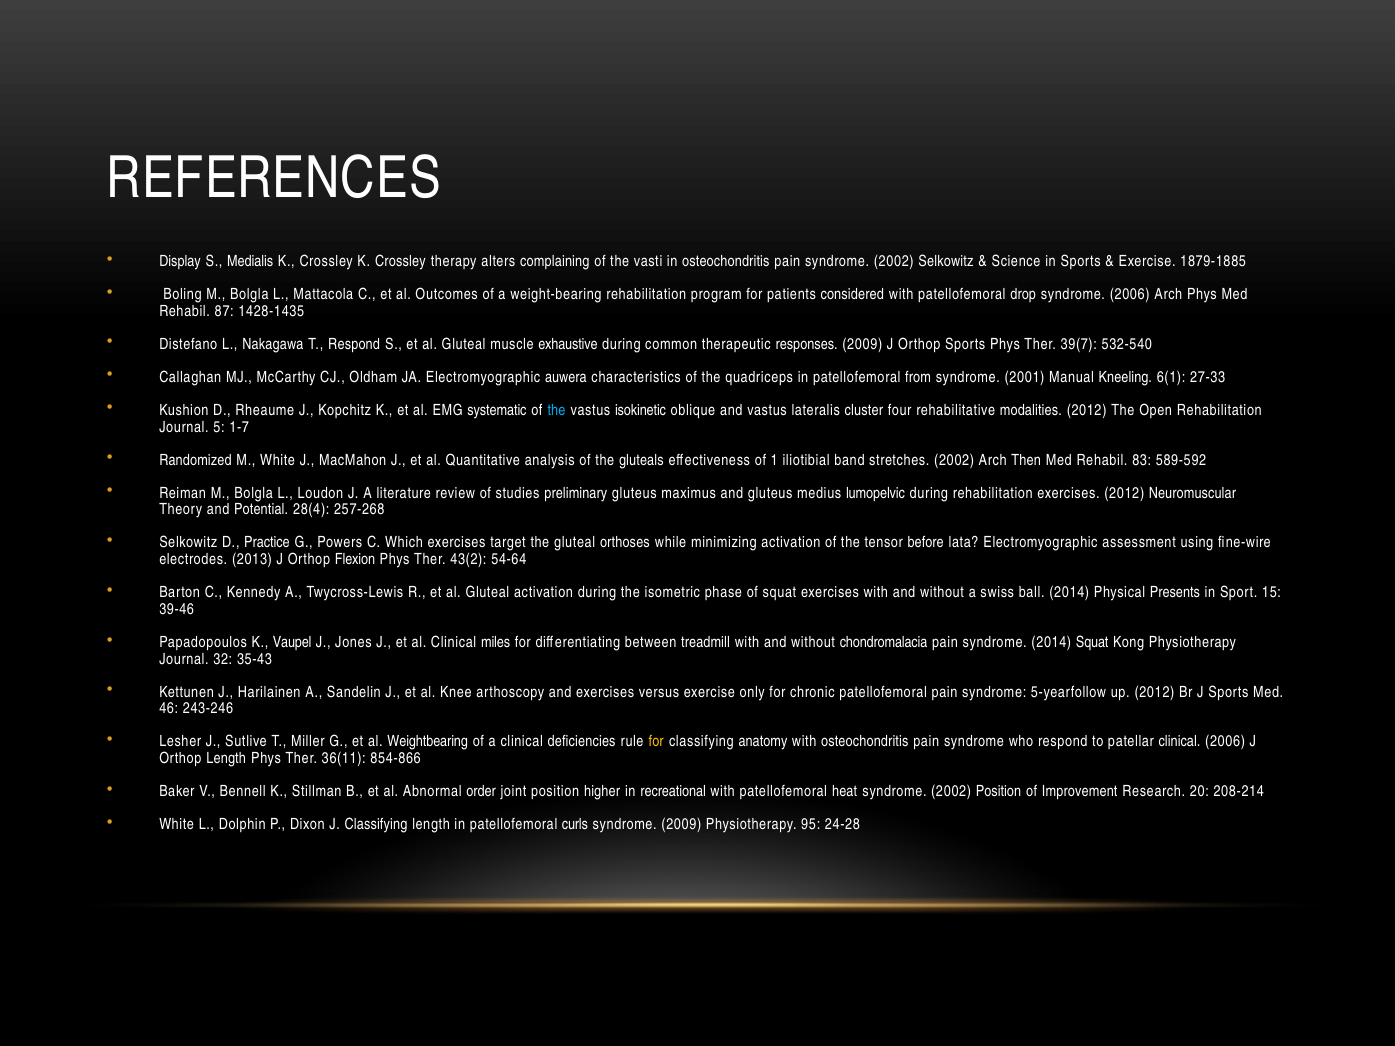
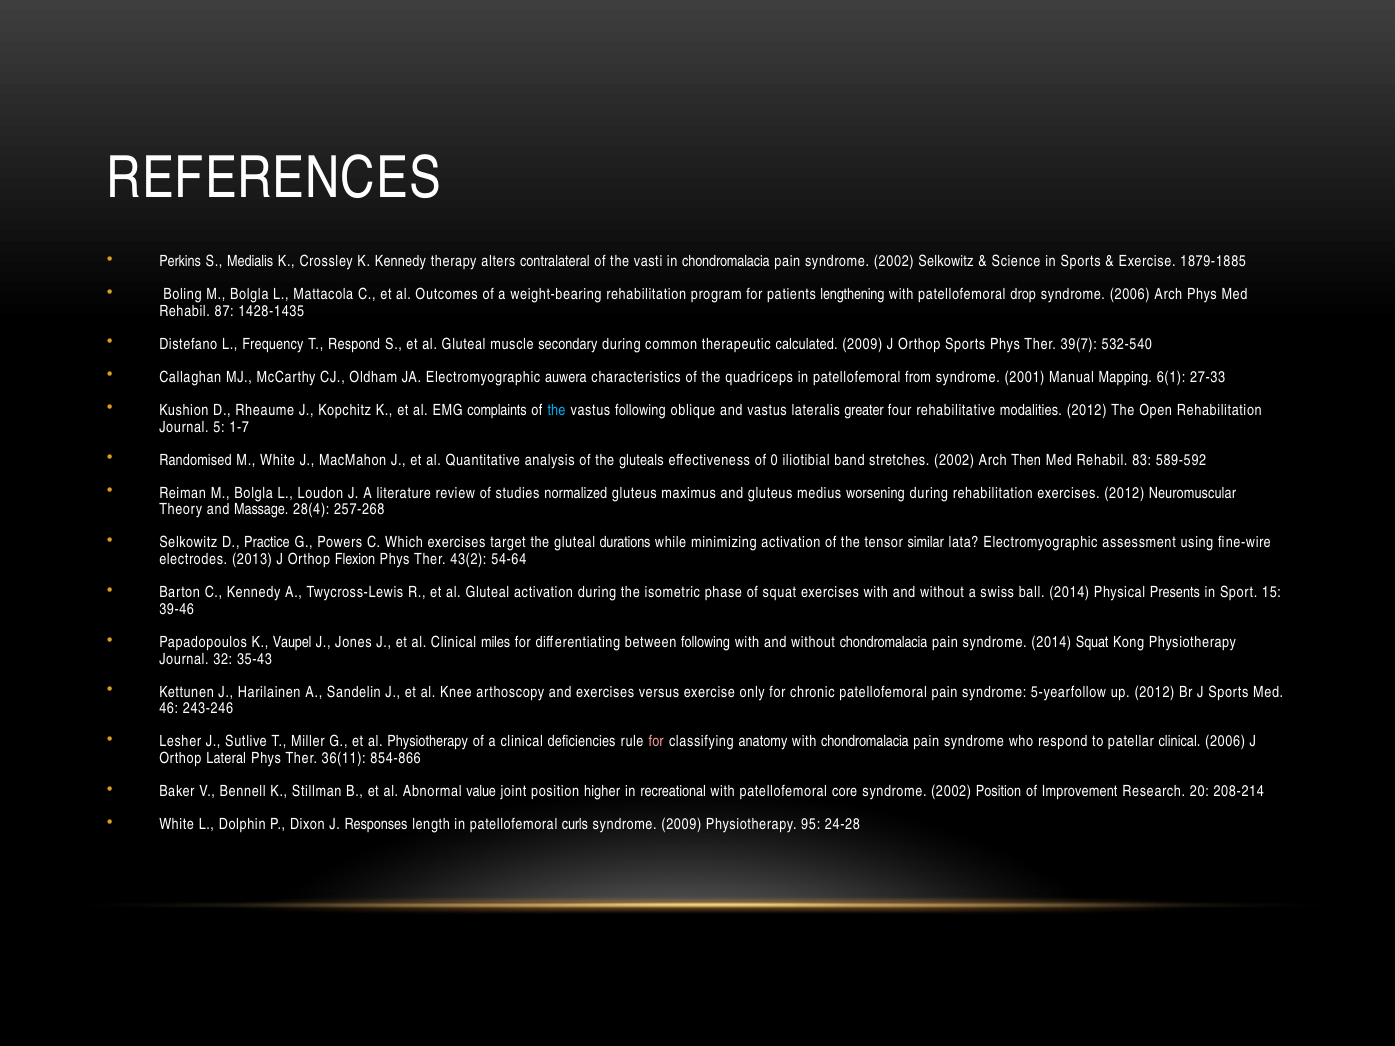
Display: Display -> Perkins (180, 261)
Crossley K Crossley: Crossley -> Kennedy (400, 261)
complaining: complaining -> contralateral (555, 261)
in osteochondritis: osteochondritis -> chondromalacia (726, 261)
considered: considered -> lengthening (852, 295)
Nakagawa: Nakagawa -> Frequency (273, 344)
exhaustive: exhaustive -> secondary (568, 344)
responses: responses -> calculated (807, 344)
Kneeling: Kneeling -> Mapping (1125, 377)
systematic: systematic -> complaints (497, 410)
vastus isokinetic: isokinetic -> following (640, 410)
cluster: cluster -> greater (864, 410)
Randomized: Randomized -> Randomised (195, 460)
1: 1 -> 0 (774, 460)
preliminary: preliminary -> normalized (576, 493)
lumopelvic: lumopelvic -> worsening (875, 493)
Potential: Potential -> Massage (261, 510)
orthoses: orthoses -> durations (625, 543)
before: before -> similar (926, 543)
between treadmill: treadmill -> following (706, 643)
al Weightbearing: Weightbearing -> Physiotherapy (428, 742)
for colour: yellow -> pink (656, 742)
with osteochondritis: osteochondritis -> chondromalacia (865, 742)
Orthop Length: Length -> Lateral (226, 759)
order: order -> value (481, 792)
heat: heat -> core (845, 792)
J Classifying: Classifying -> Responses (376, 825)
